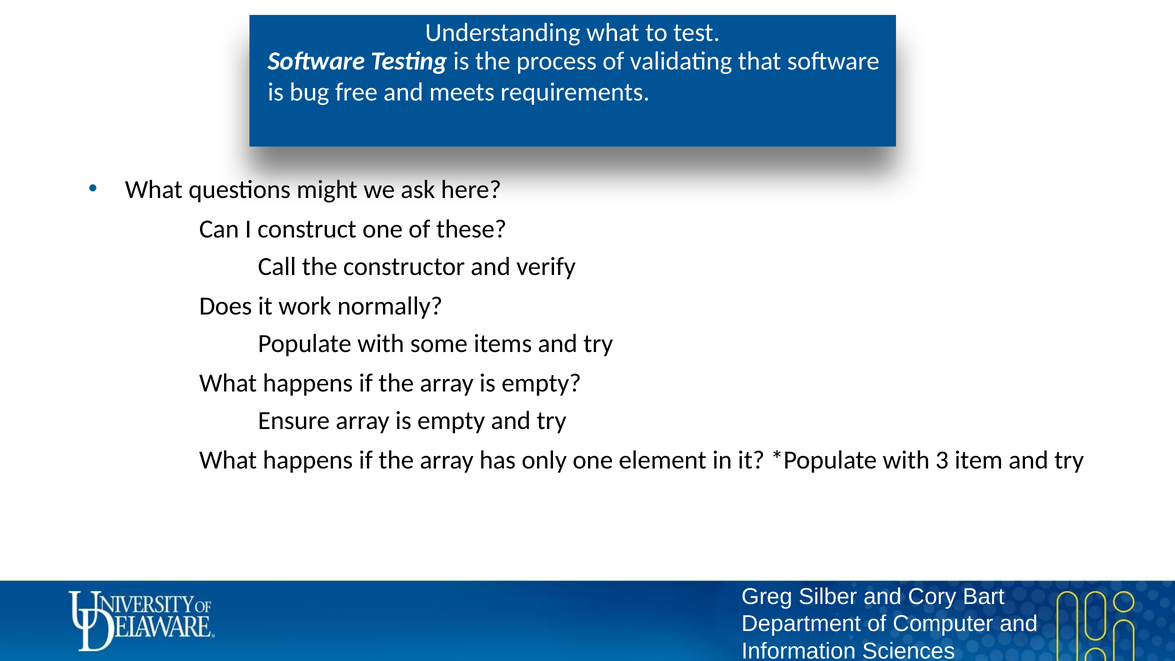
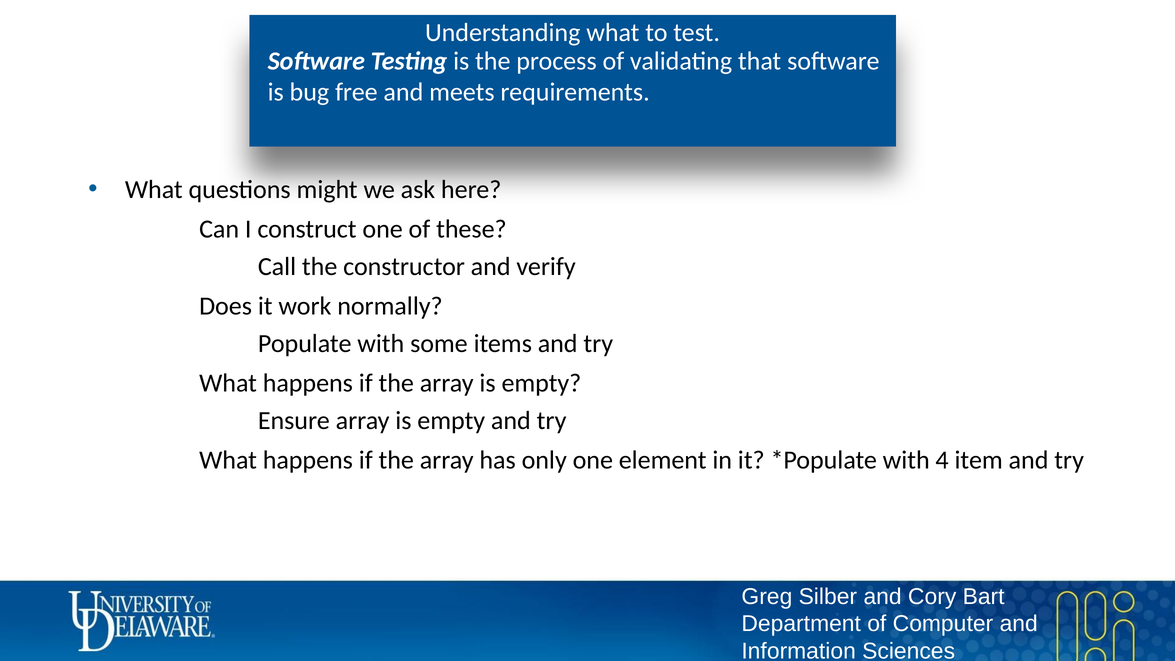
3: 3 -> 4 (942, 460)
